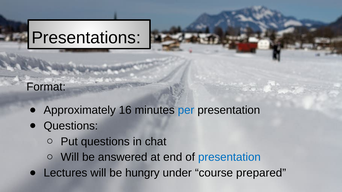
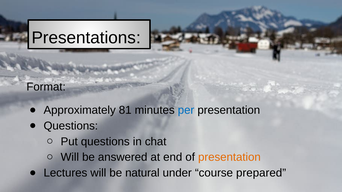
16: 16 -> 81 (125, 110)
presentation colour: blue -> orange (229, 158)
hungry: hungry -> natural (142, 173)
